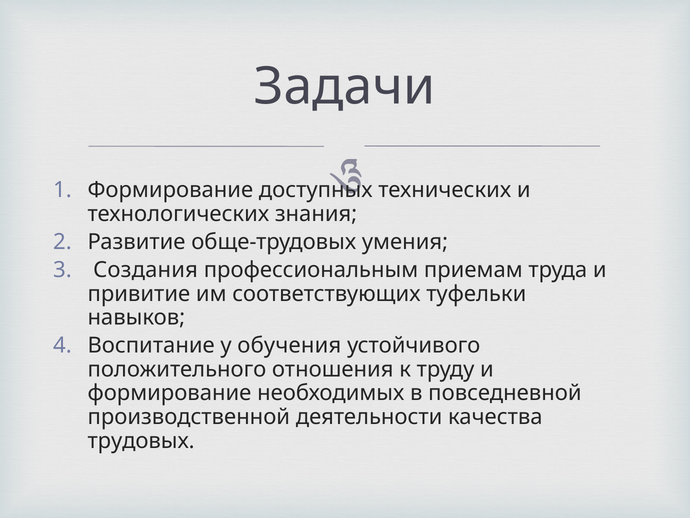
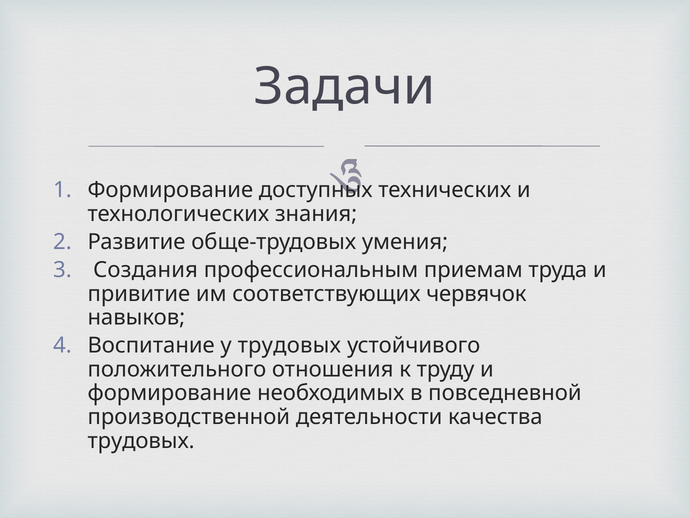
туфельки: туфельки -> червячок (476, 293)
у обучения: обучения -> трудовых (289, 345)
